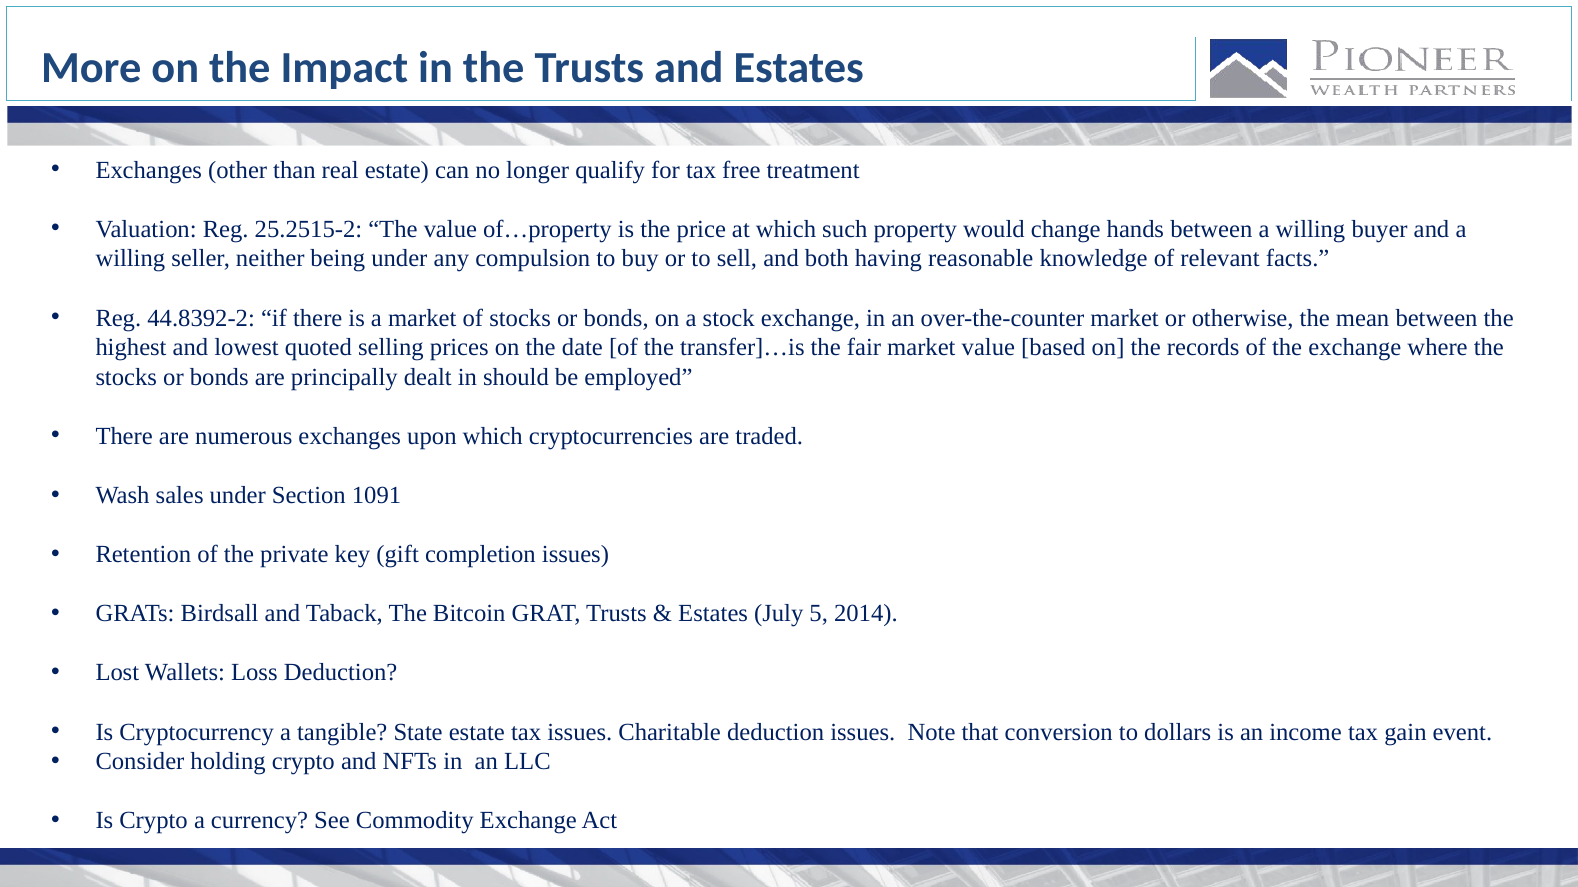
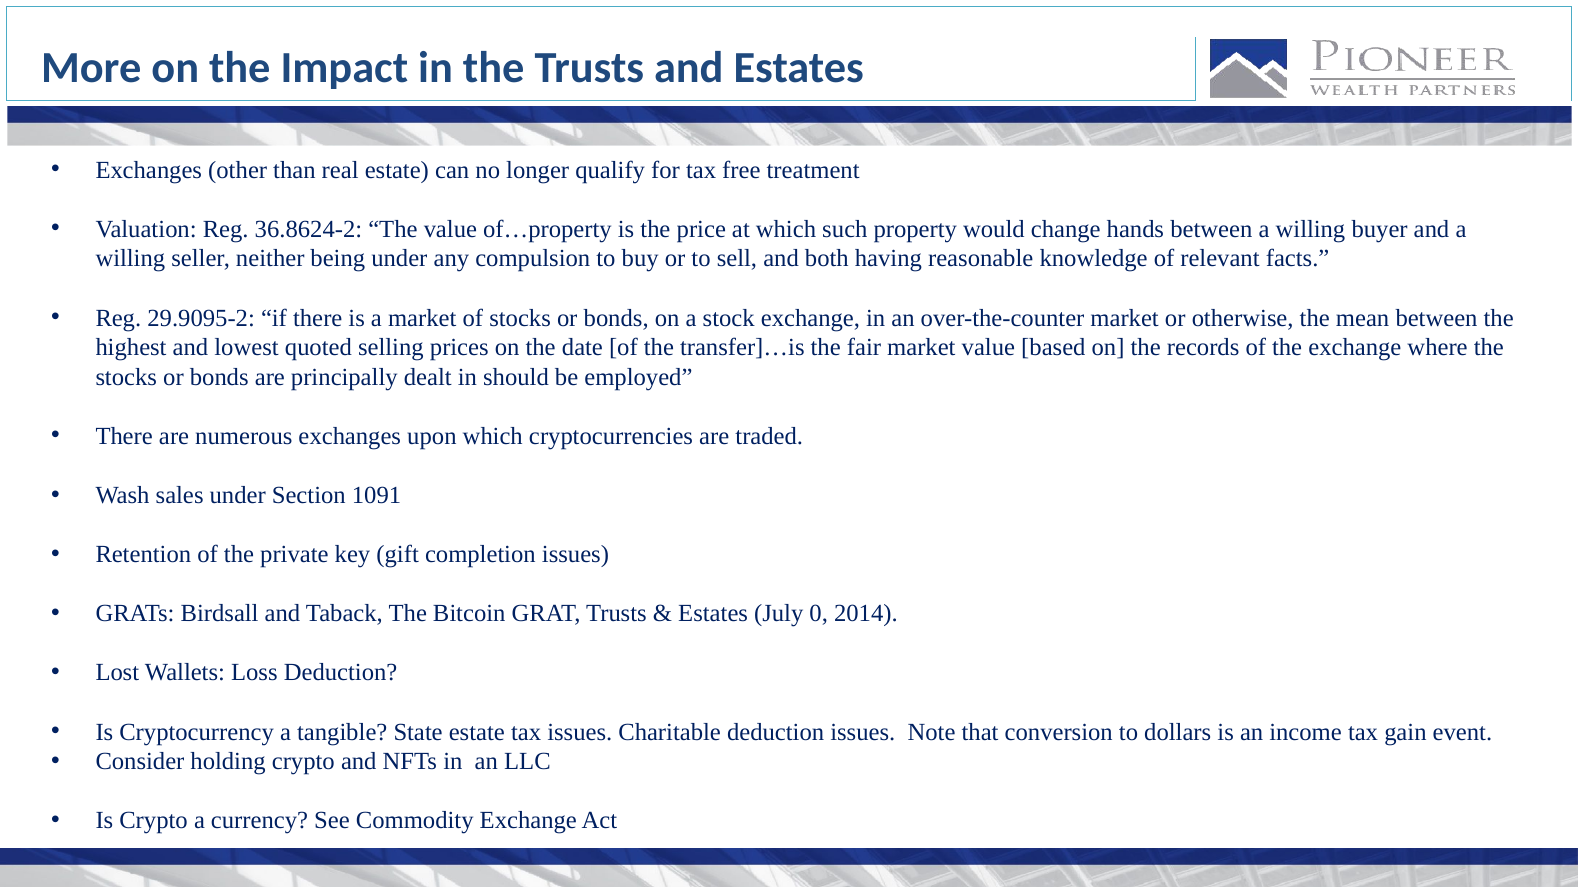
25.2515-2: 25.2515-2 -> 36.8624-2 (308, 229)
44.8392-2: 44.8392-2 -> 29.9095-2 (201, 318)
July 5: 5 -> 0 (819, 614)
